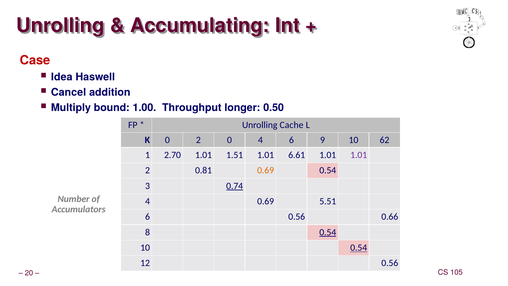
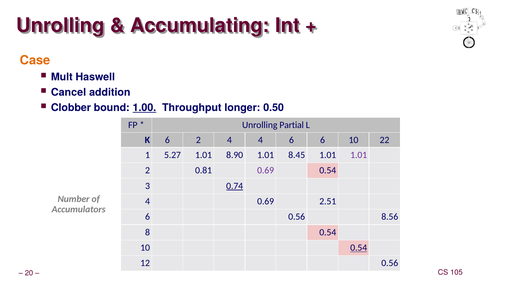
Case colour: red -> orange (35, 60)
Idea: Idea -> Mult (62, 77)
Multiply: Multiply -> Clobber (71, 108)
1.00 underline: none -> present (144, 108)
Cache: Cache -> Partial (292, 125)
K 0: 0 -> 6 (167, 140)
2 0: 0 -> 4 (229, 140)
6 9: 9 -> 6 (323, 140)
62: 62 -> 22 (385, 140)
2.70: 2.70 -> 5.27 (172, 155)
1.51: 1.51 -> 8.90 (235, 155)
6.61: 6.61 -> 8.45 (297, 155)
0.69 colour: orange -> purple (266, 170)
5.51: 5.51 -> 2.51 (328, 201)
0.66: 0.66 -> 8.56 (390, 217)
0.54 underline: present -> none (328, 232)
